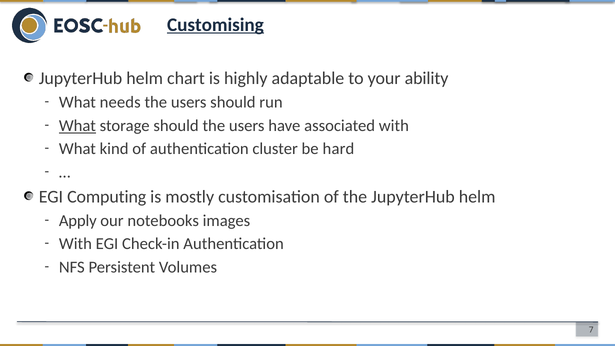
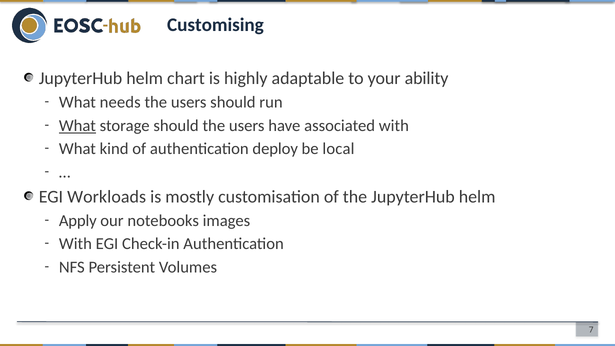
Customising underline: present -> none (215, 25)
cluster: cluster -> deploy (275, 149)
hard: hard -> local (338, 149)
Computing: Computing -> Workloads (107, 197)
